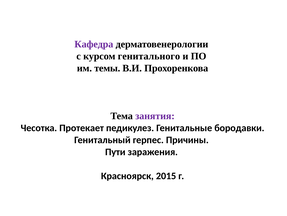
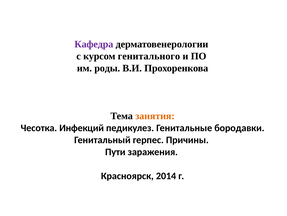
темы: темы -> роды (107, 68)
занятия colour: purple -> orange (155, 116)
Протекает: Протекает -> Инфекций (82, 128)
2015: 2015 -> 2014 (166, 175)
